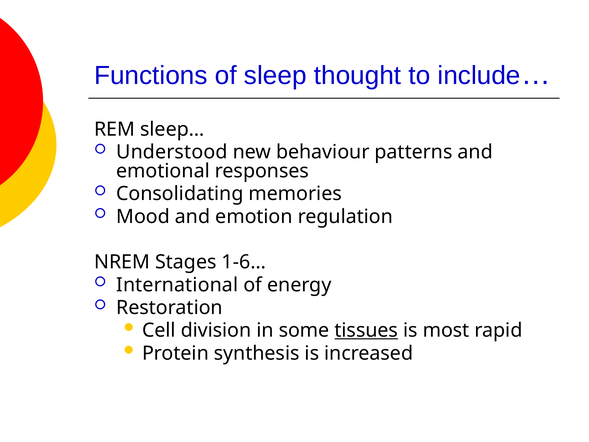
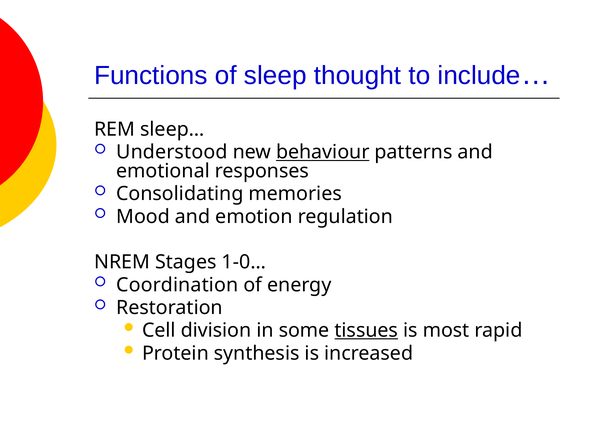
behaviour underline: none -> present (323, 152)
1-6…: 1-6… -> 1-0… (244, 262)
International: International -> Coordination (177, 285)
